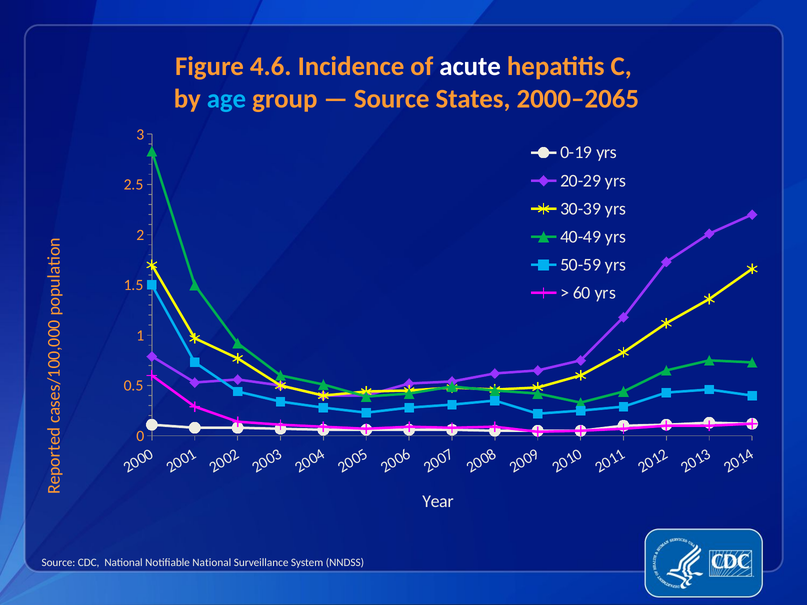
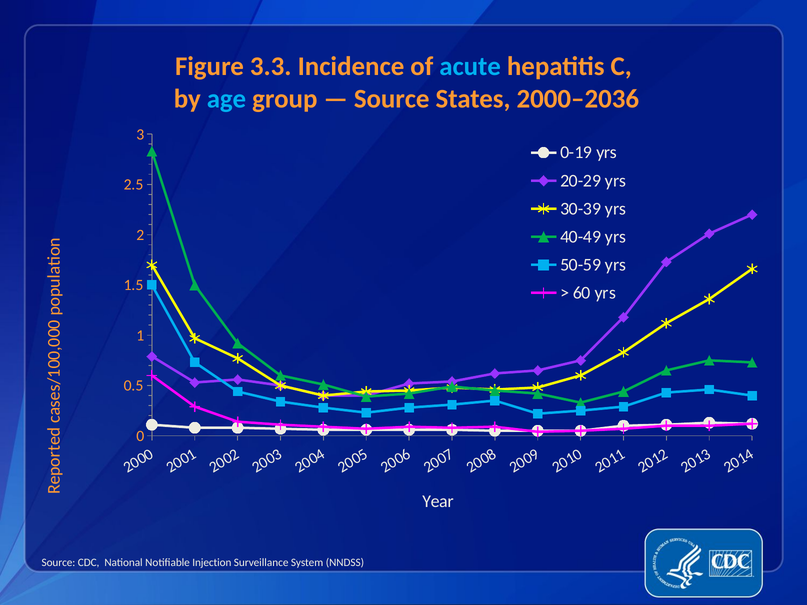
4.6: 4.6 -> 3.3 (271, 66)
acute colour: white -> light blue (470, 66)
2000–2065: 2000–2065 -> 2000–2036 (578, 99)
Notifiable National: National -> Injection (212, 563)
